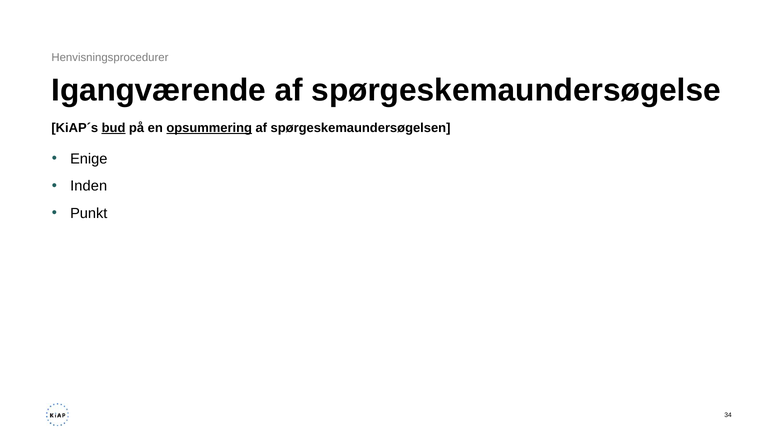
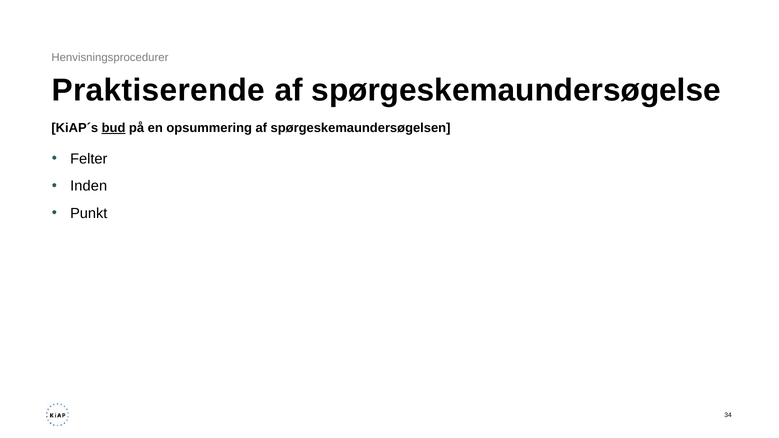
Igangværende: Igangværende -> Praktiserende (158, 90)
opsummering underline: present -> none (209, 128)
Enige: Enige -> Felter (89, 159)
